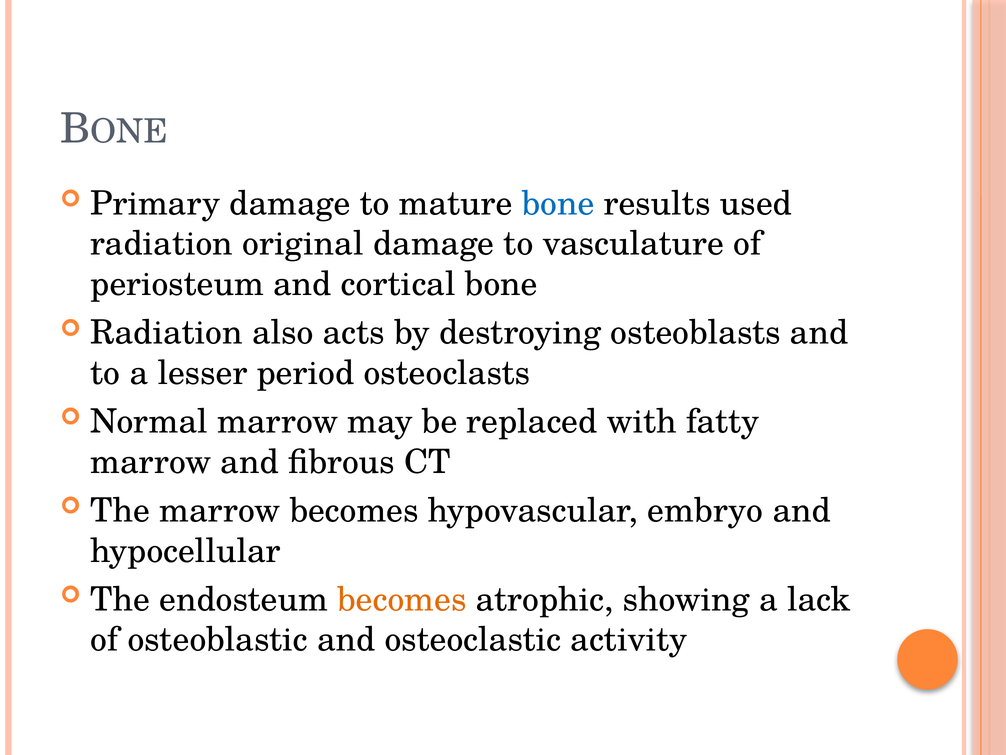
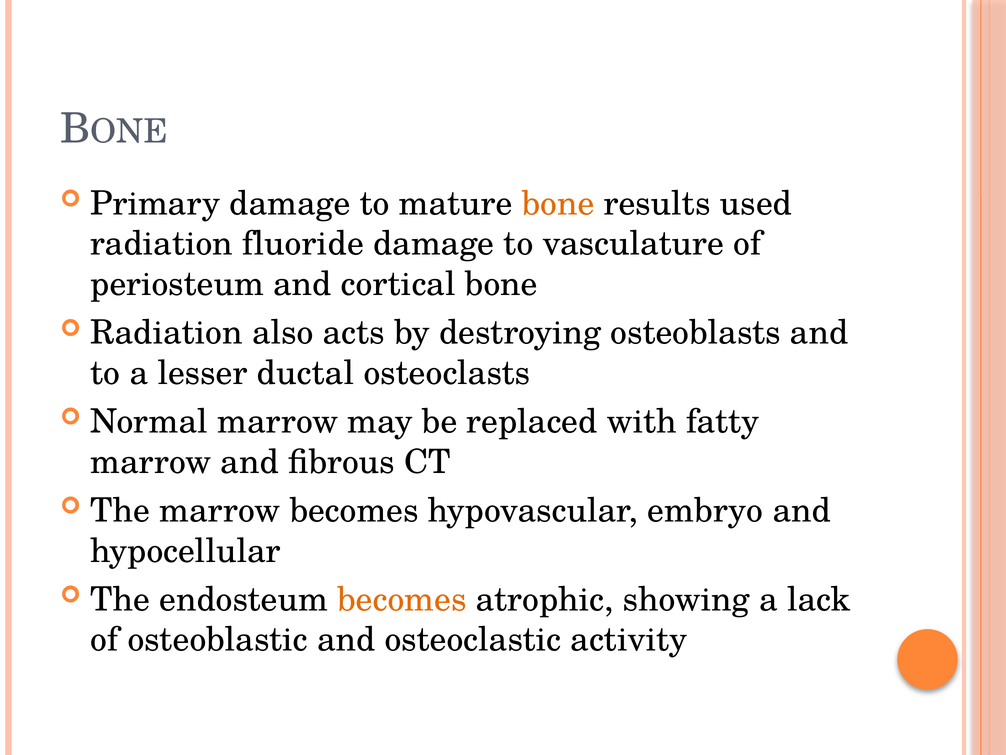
bone colour: blue -> orange (558, 203)
original: original -> fluoride (303, 244)
period: period -> ductal (306, 373)
